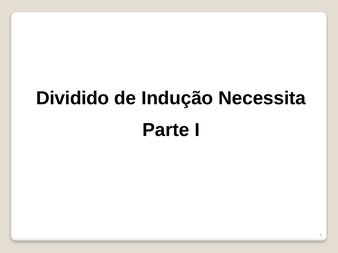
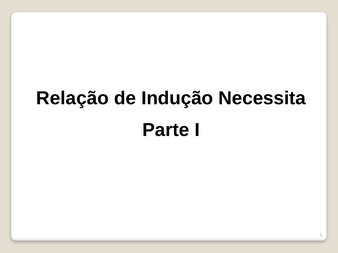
Dividido: Dividido -> Relação (73, 98)
